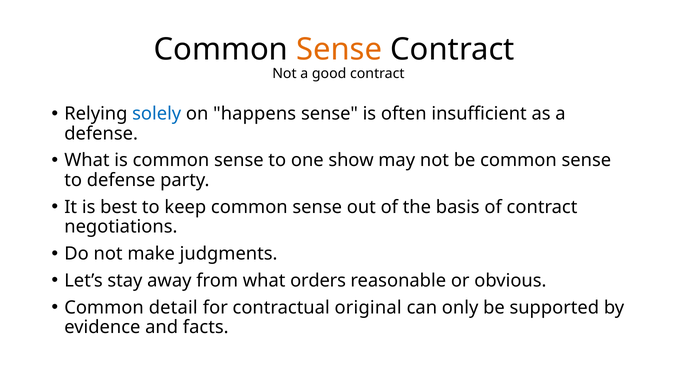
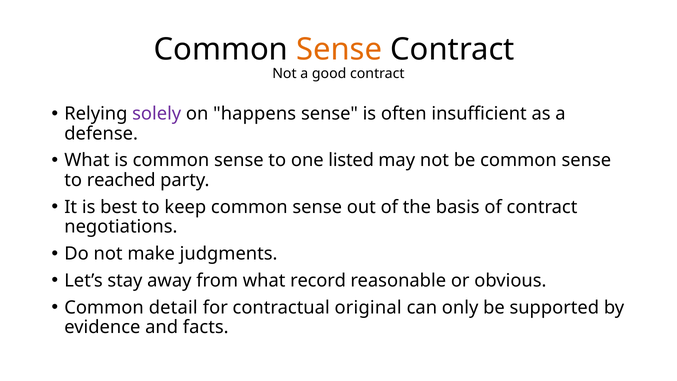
solely colour: blue -> purple (157, 114)
show: show -> listed (351, 160)
to defense: defense -> reached (121, 180)
orders: orders -> record (318, 280)
